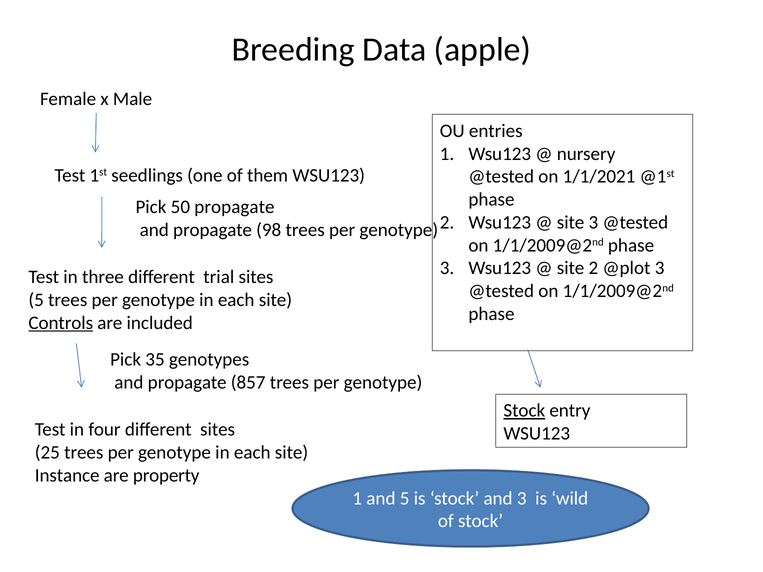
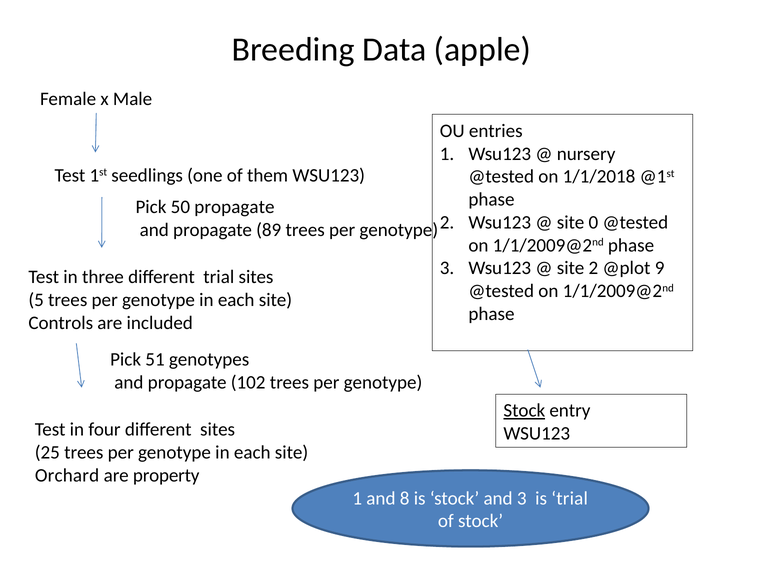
1/1/2021: 1/1/2021 -> 1/1/2018 (599, 177)
site 3: 3 -> 0 (593, 223)
98: 98 -> 89 (269, 230)
@plot 3: 3 -> 9 (660, 268)
Controls underline: present -> none (61, 323)
35: 35 -> 51 (155, 360)
857: 857 -> 102 (248, 383)
Instance: Instance -> Orchard (67, 476)
and 5: 5 -> 8 (405, 498)
is wild: wild -> trial (570, 498)
